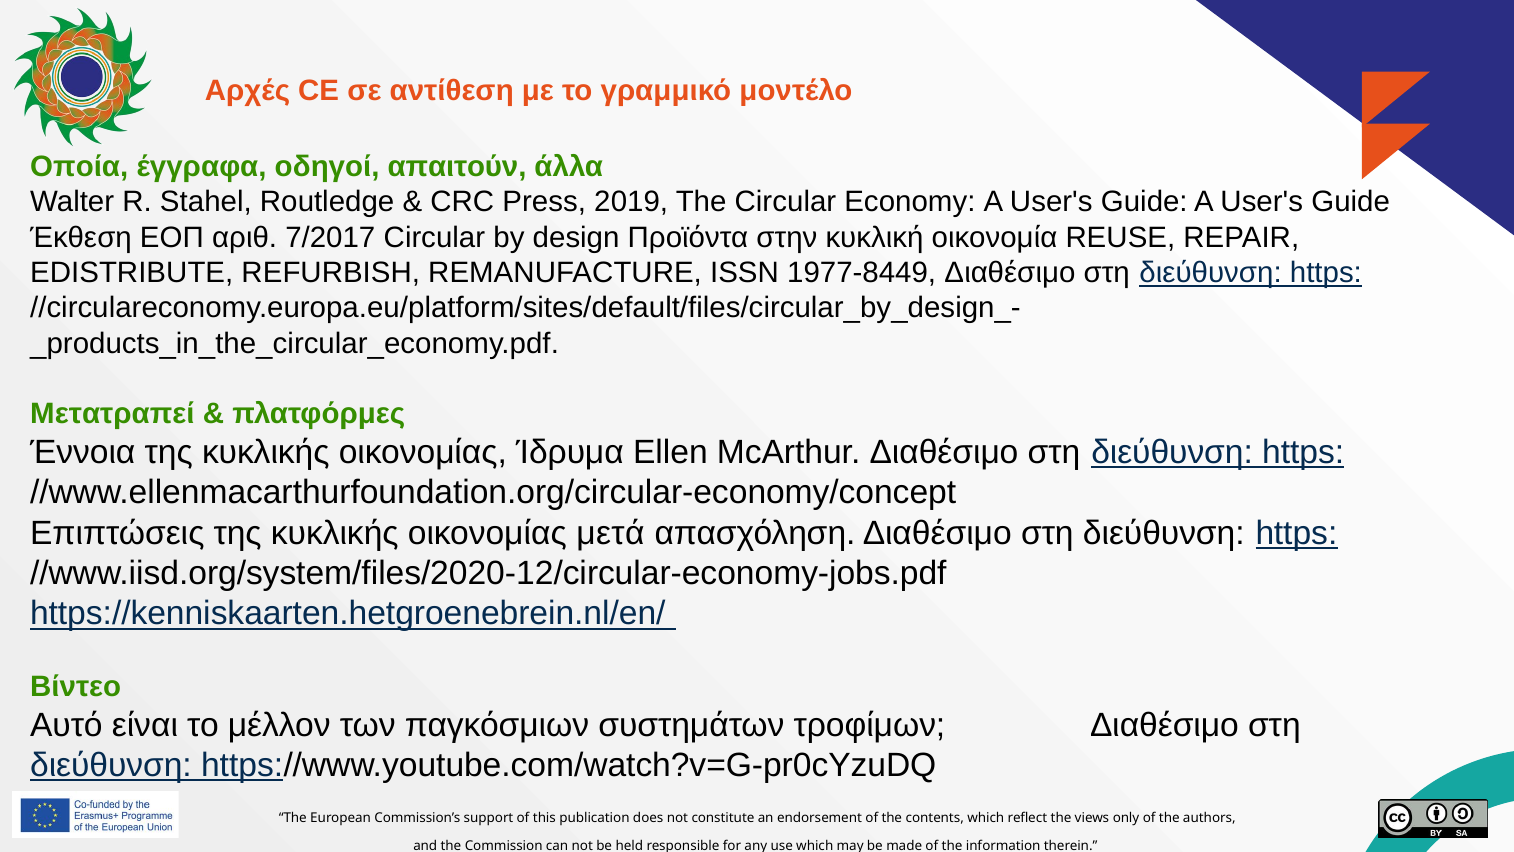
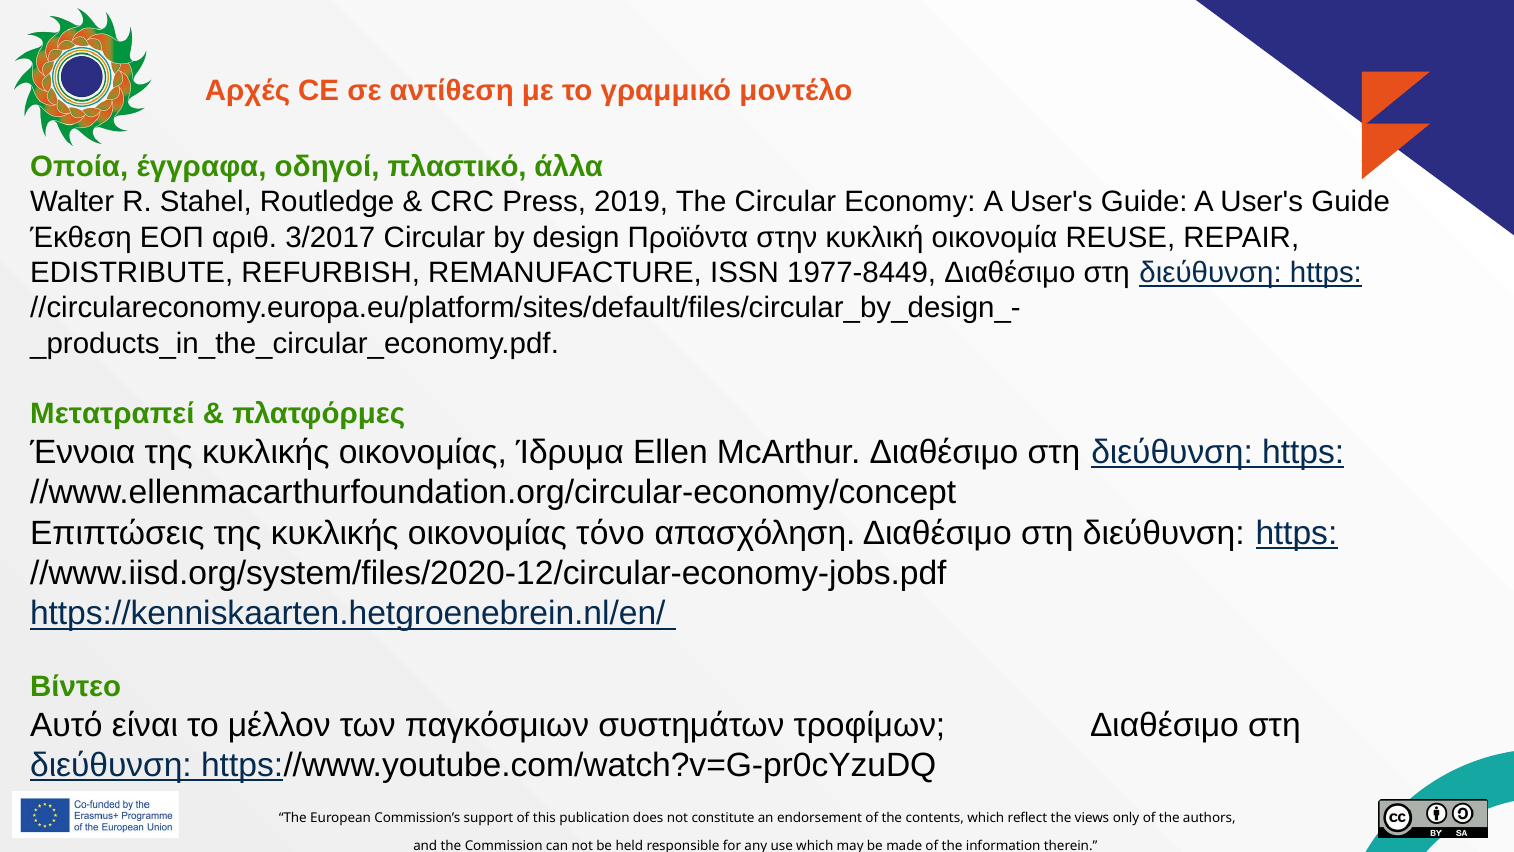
απαιτούν: απαιτούν -> πλαστικό (457, 167)
7/2017: 7/2017 -> 3/2017 (330, 237)
μετά: μετά -> τόνο (610, 533)
